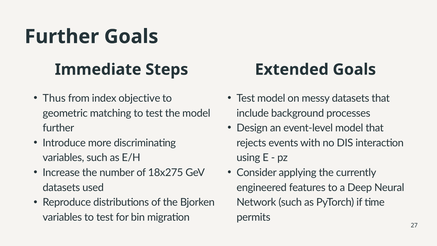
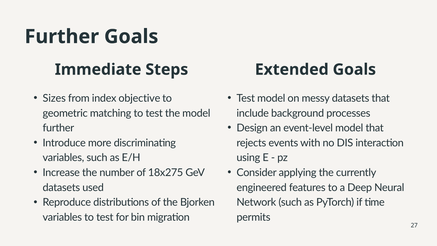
Thus: Thus -> Sizes (54, 98)
